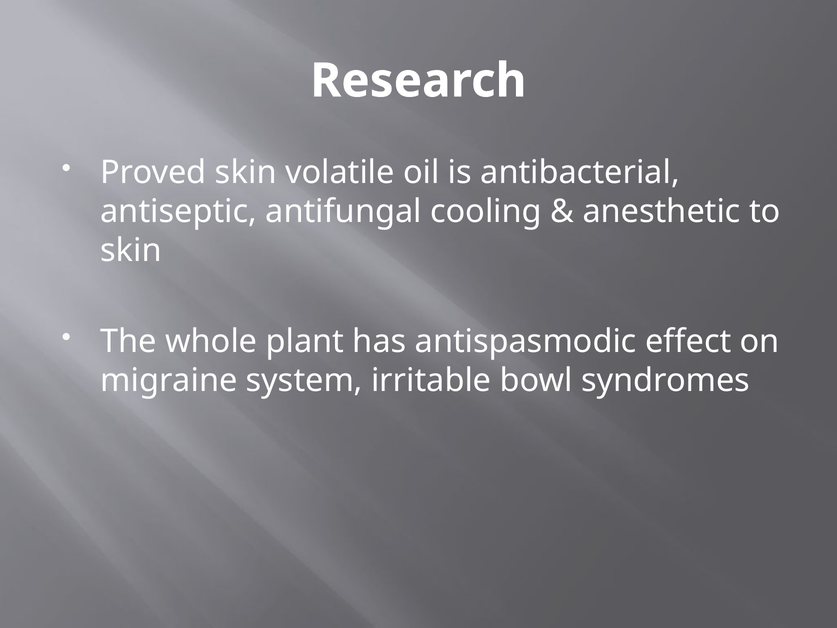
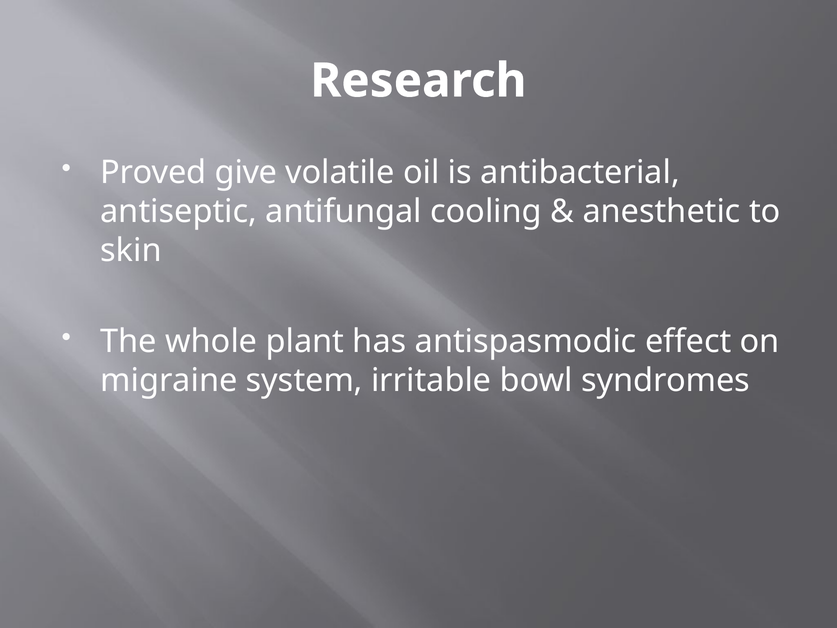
Proved skin: skin -> give (246, 172)
